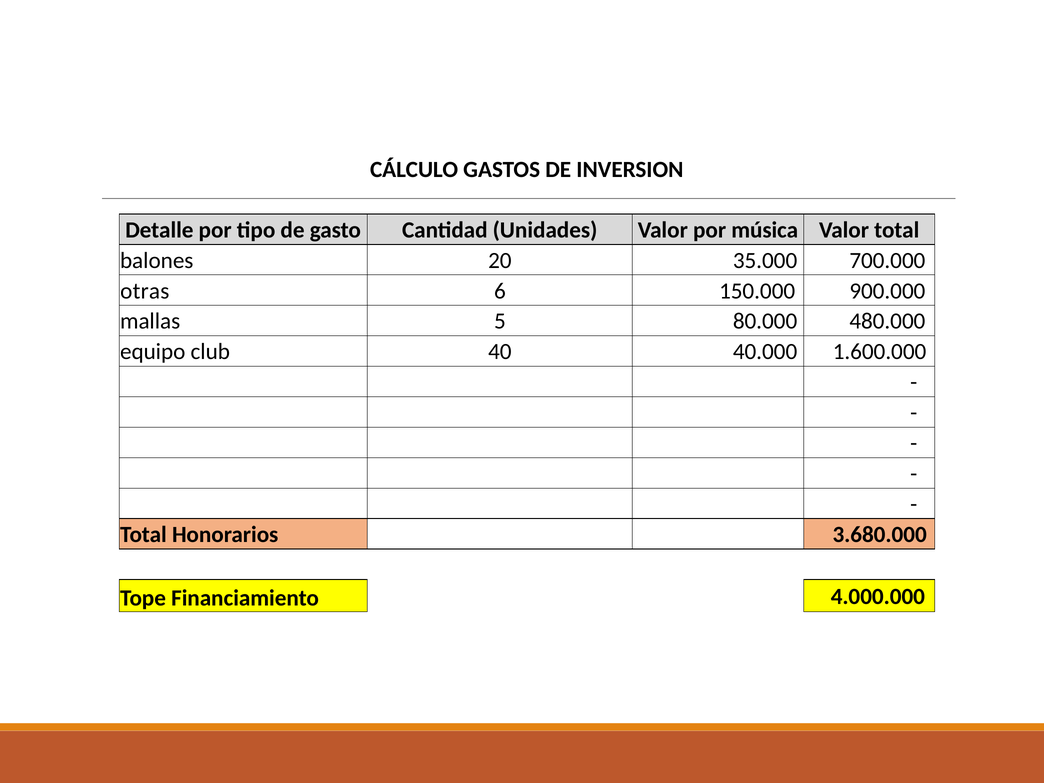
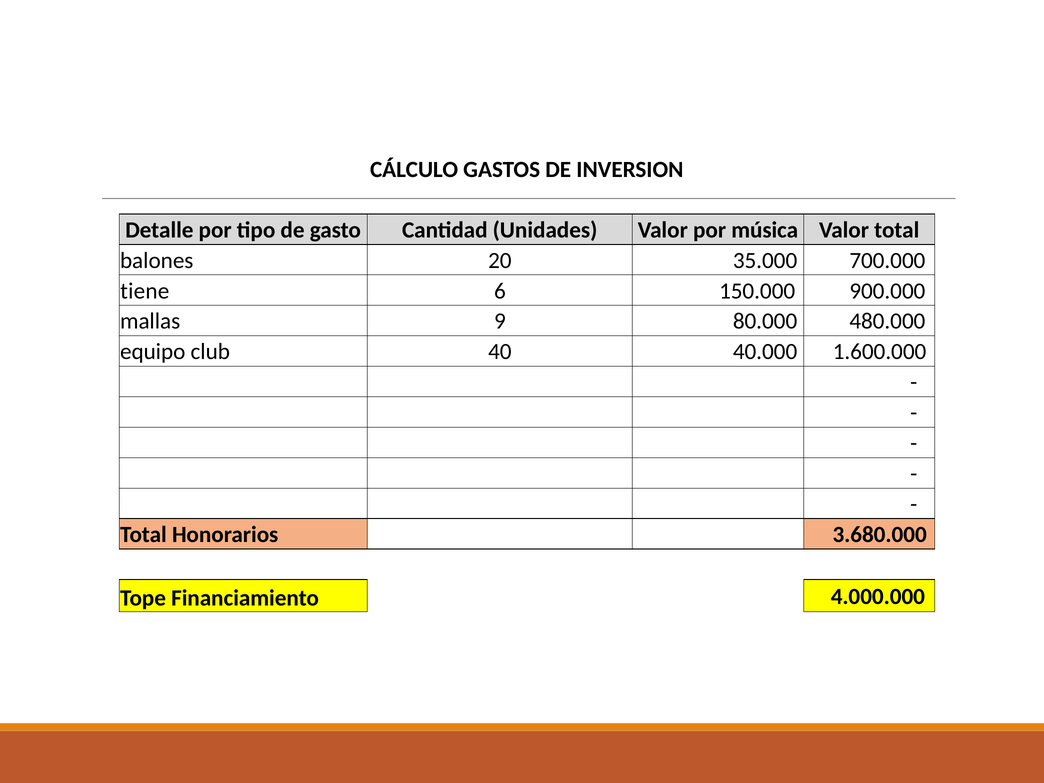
otras: otras -> tiene (145, 291)
5: 5 -> 9 (500, 321)
